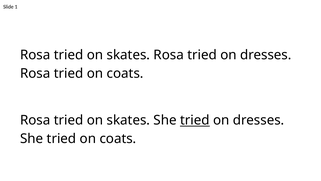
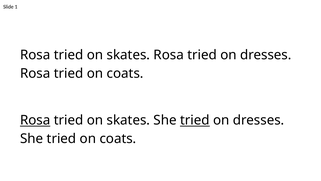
Rosa underline: none -> present (35, 120)
